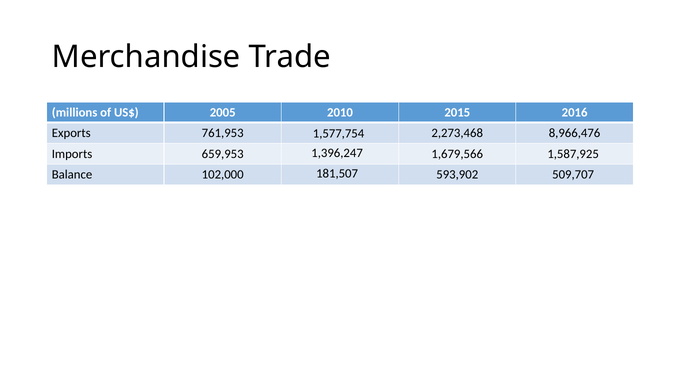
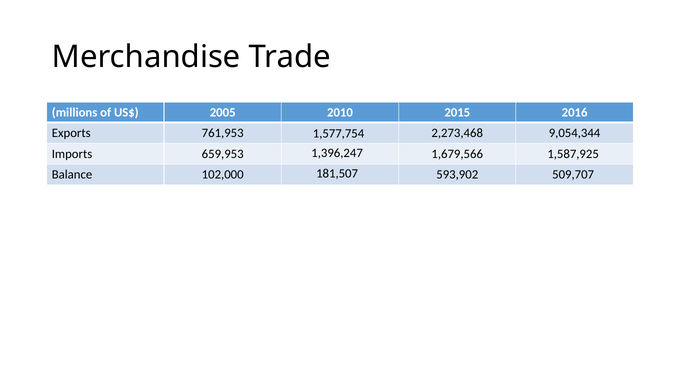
8,966,476: 8,966,476 -> 9,054,344 (575, 133)
